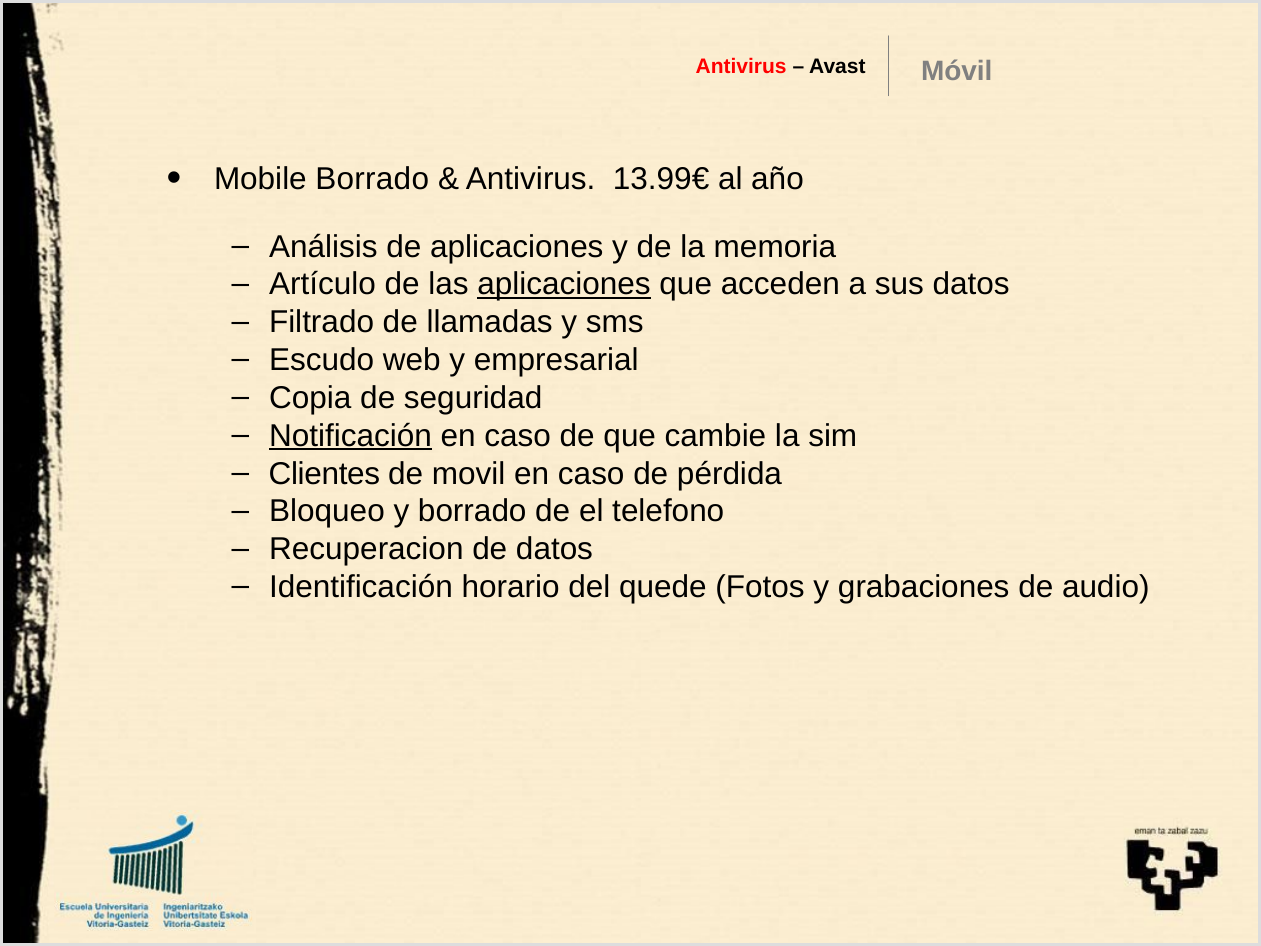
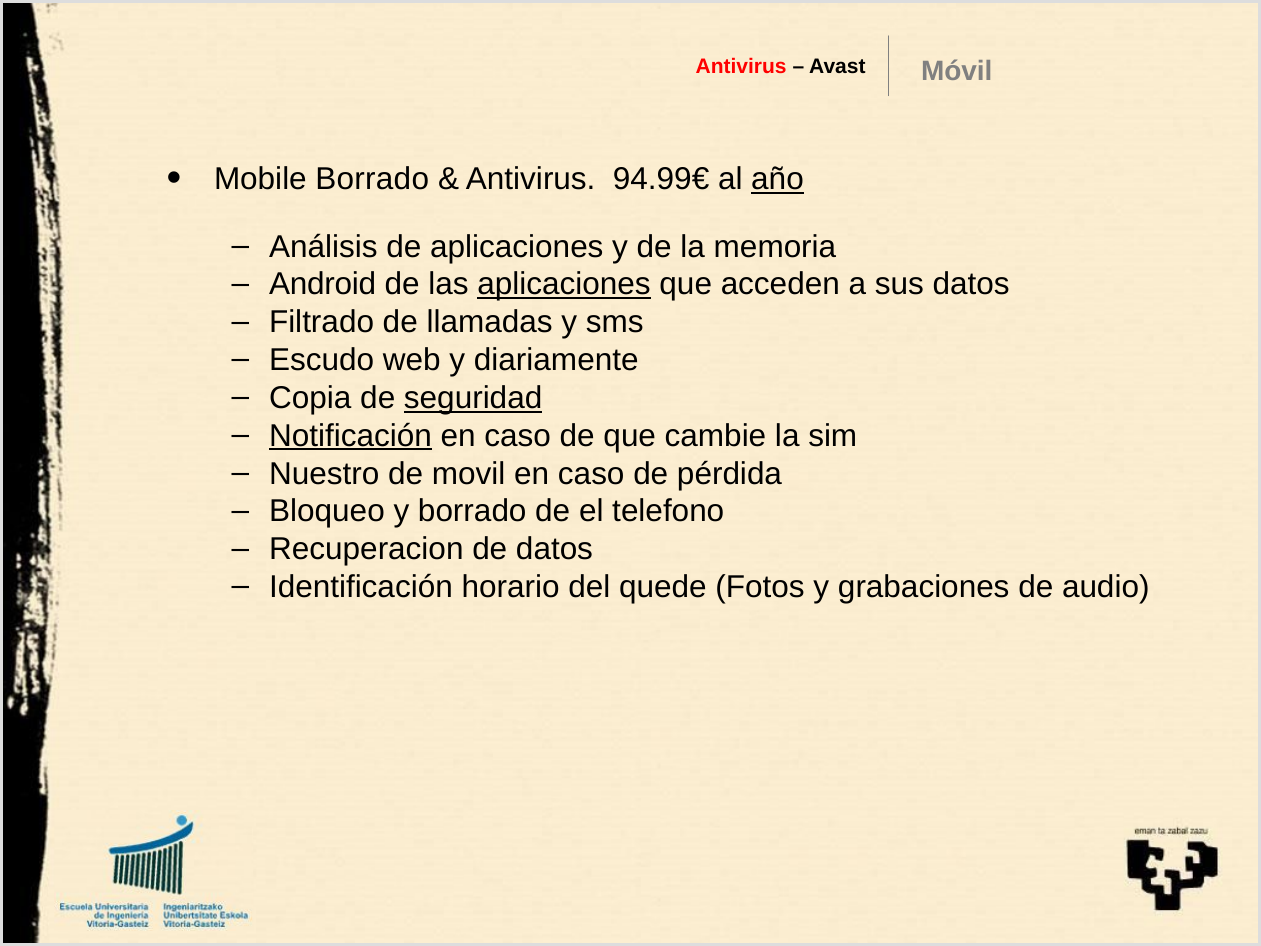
13.99€: 13.99€ -> 94.99€ (661, 179)
año underline: none -> present (778, 179)
Artículo: Artículo -> Android (323, 284)
empresarial: empresarial -> diariamente (556, 360)
seguridad underline: none -> present (473, 398)
Clientes: Clientes -> Nuestro (324, 474)
